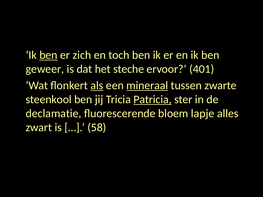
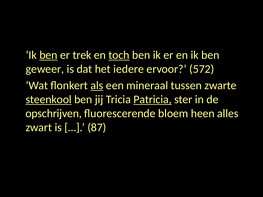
zich: zich -> trek (82, 55)
toch underline: none -> present (119, 55)
steche: steche -> iedere (129, 69)
401: 401 -> 572 (202, 69)
mineraal underline: present -> none (147, 86)
steenkool underline: none -> present (49, 100)
declamatie: declamatie -> opschrijven (54, 114)
lapje: lapje -> heen (203, 114)
58: 58 -> 87 (97, 128)
